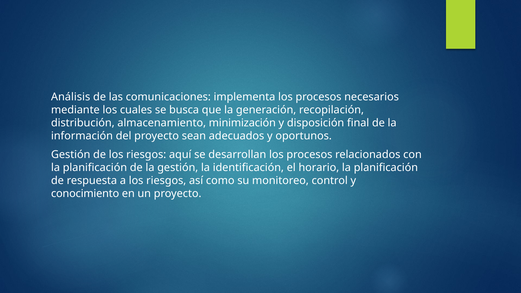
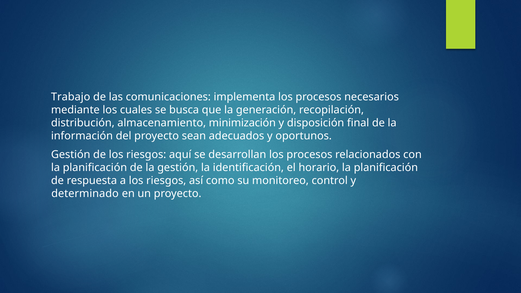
Análisis: Análisis -> Trabajo (71, 97)
conocimiento: conocimiento -> determinado (85, 194)
